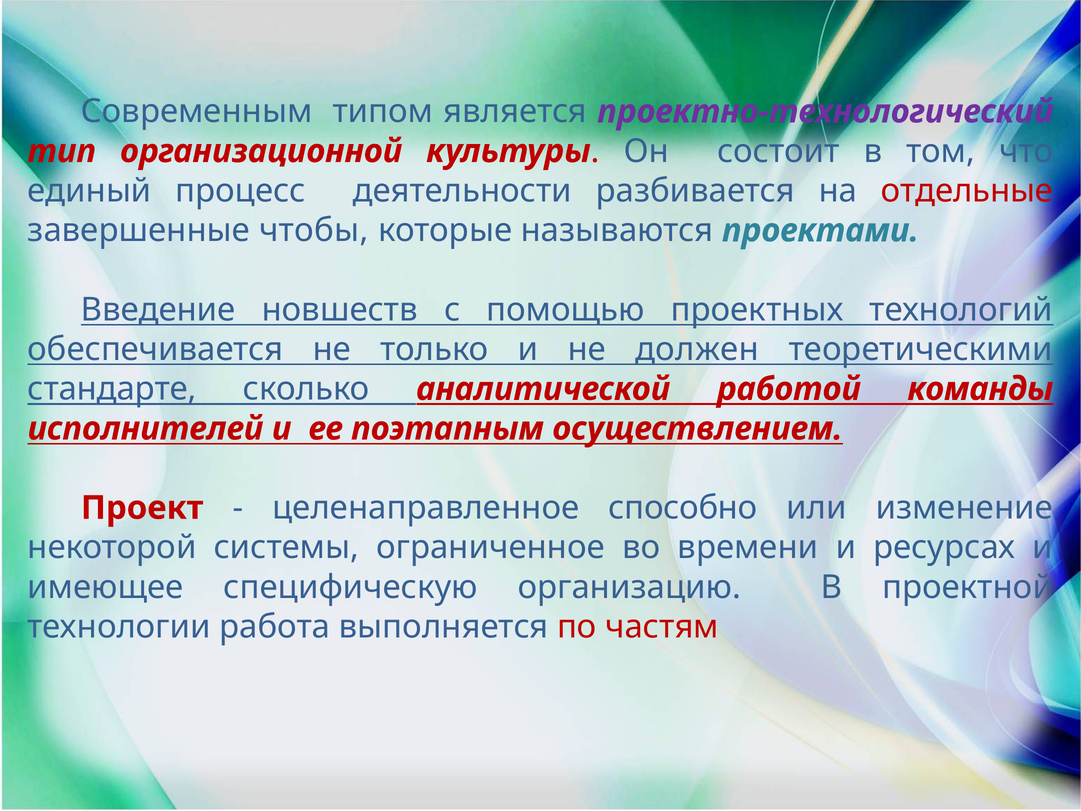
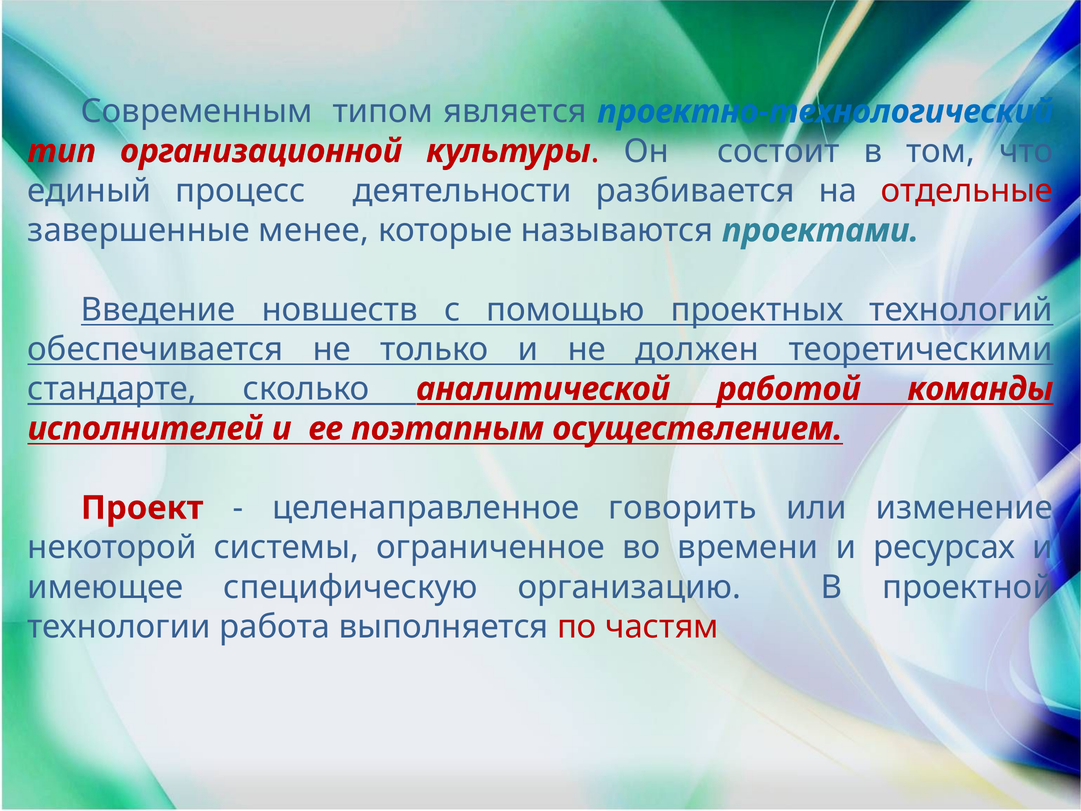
проектно-технологический colour: purple -> blue (825, 112)
чтобы: чтобы -> менее (314, 230)
способно: способно -> говорить (683, 508)
